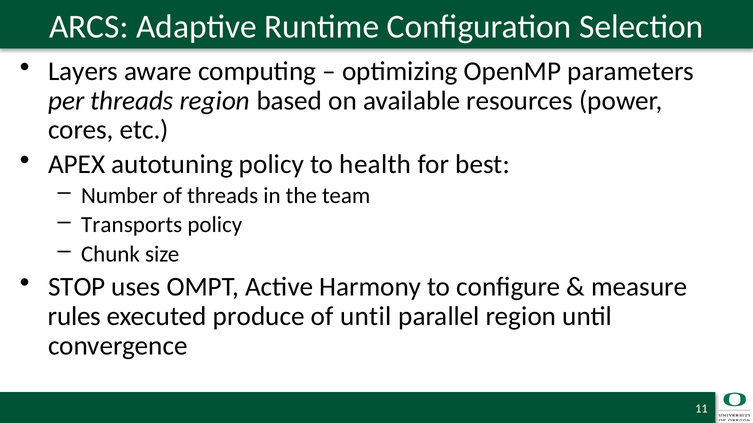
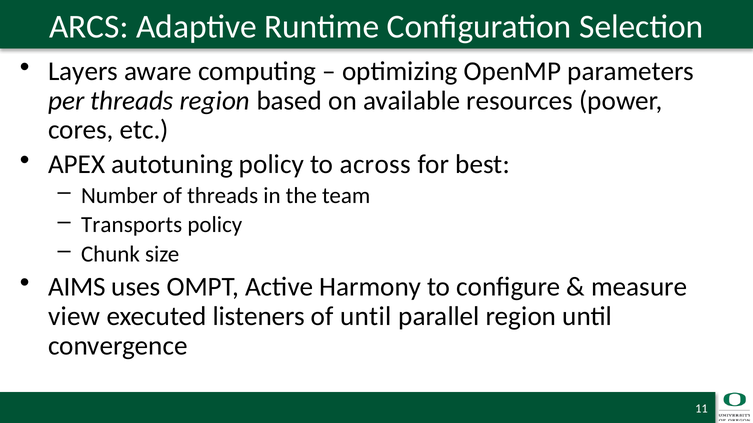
health: health -> across (375, 165)
STOP: STOP -> AIMS (77, 287)
rules: rules -> view (74, 317)
produce: produce -> listeners (259, 317)
